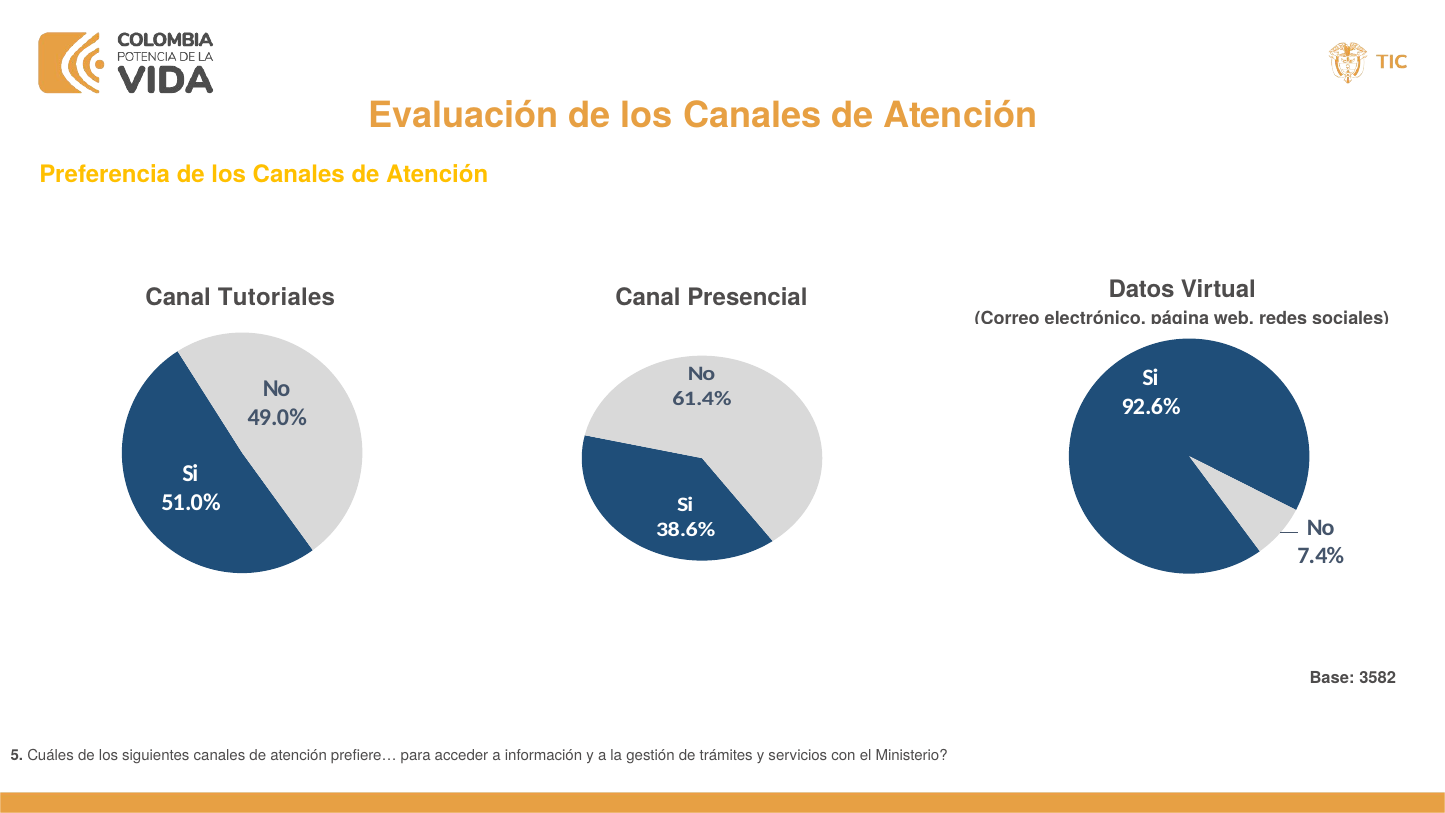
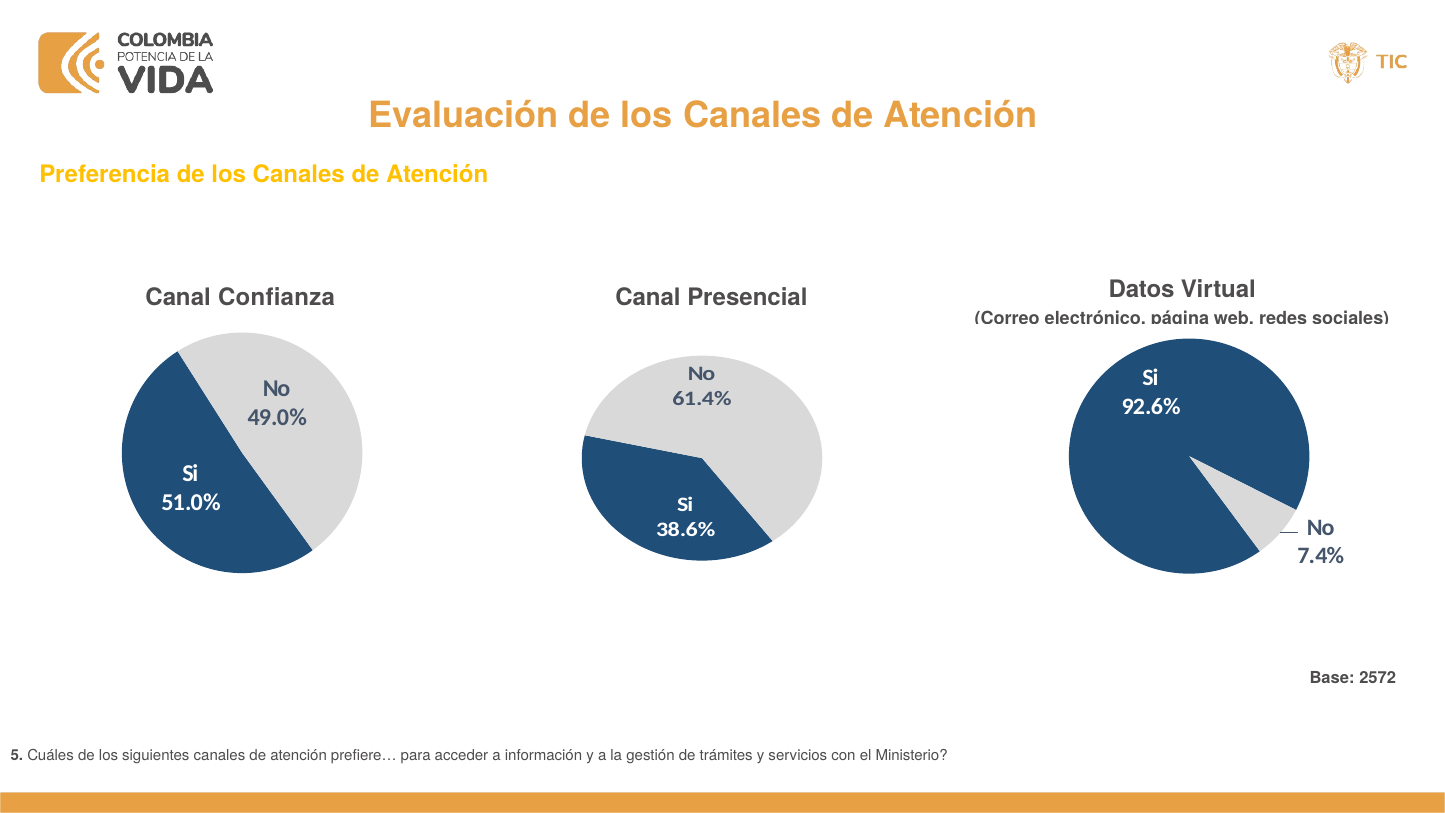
Tutoriales: Tutoriales -> Confianza (276, 297)
3582: 3582 -> 2572 (1378, 678)
